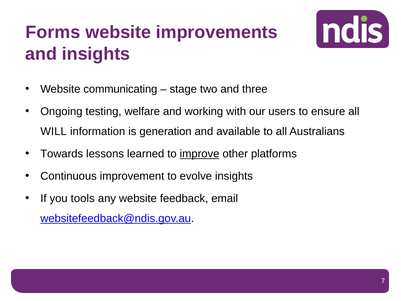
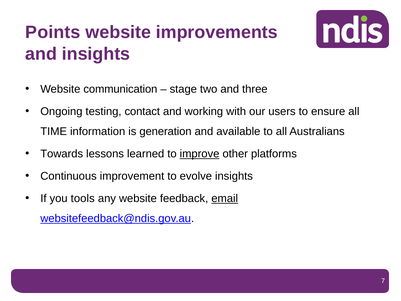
Forms: Forms -> Points (53, 32)
communicating: communicating -> communication (120, 89)
welfare: welfare -> contact (142, 111)
WILL: WILL -> TIME (54, 131)
email underline: none -> present (225, 198)
